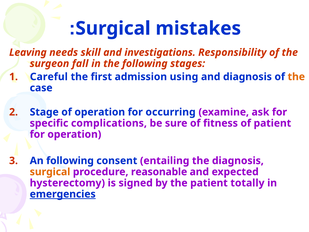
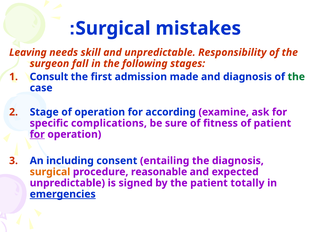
and investigations: investigations -> unpredictable (160, 52)
Careful: Careful -> Consult (49, 77)
using: using -> made (184, 77)
the colour: orange -> green (296, 77)
occurring: occurring -> according (171, 112)
for underline: none -> present (37, 134)
An following: following -> including (70, 161)
hysterectomy: hysterectomy -> unpredictable (67, 183)
